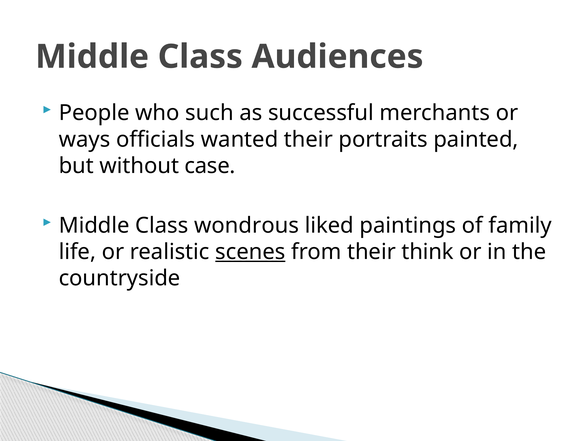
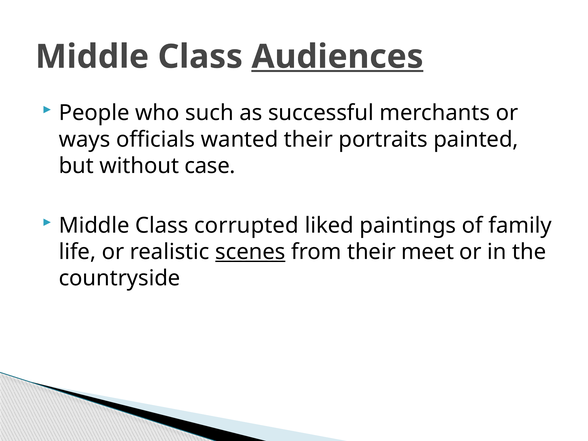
Audiences underline: none -> present (337, 57)
wondrous: wondrous -> corrupted (246, 225)
think: think -> meet (428, 252)
